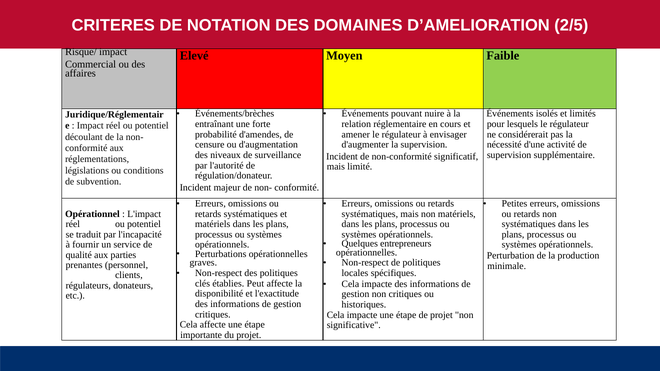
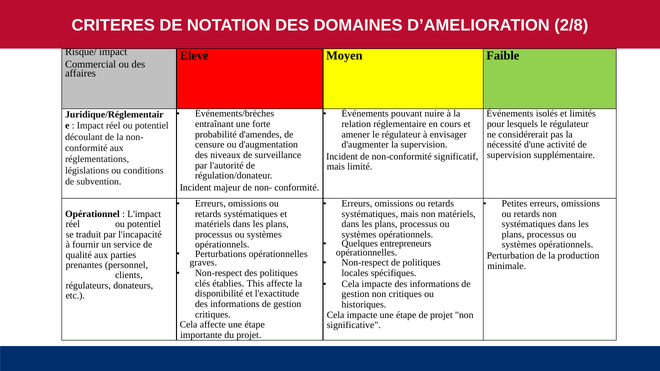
2/5: 2/5 -> 2/8 (571, 25)
Peut: Peut -> This (255, 284)
